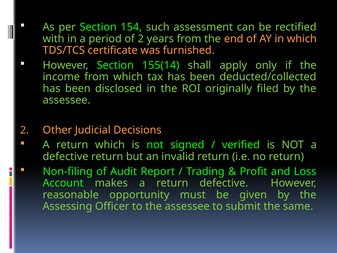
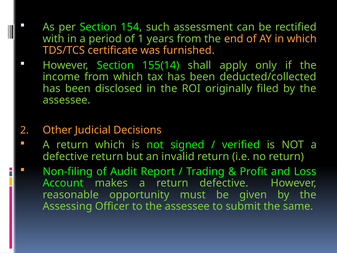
of 2: 2 -> 1 (141, 39)
